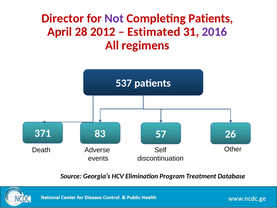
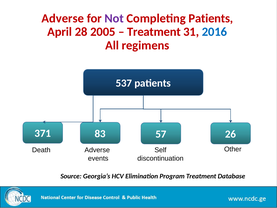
Director: Director -> Adverse (63, 18)
2012: 2012 -> 2005 (103, 32)
Estimated: Estimated -> Treatment (154, 32)
2016 colour: purple -> blue (214, 32)
